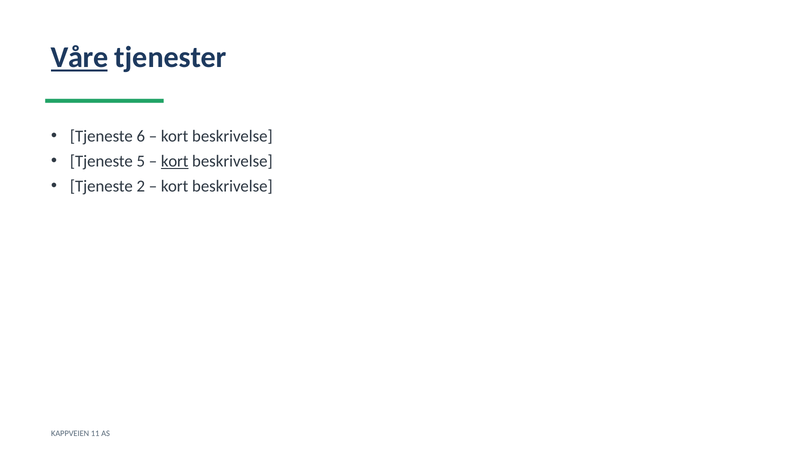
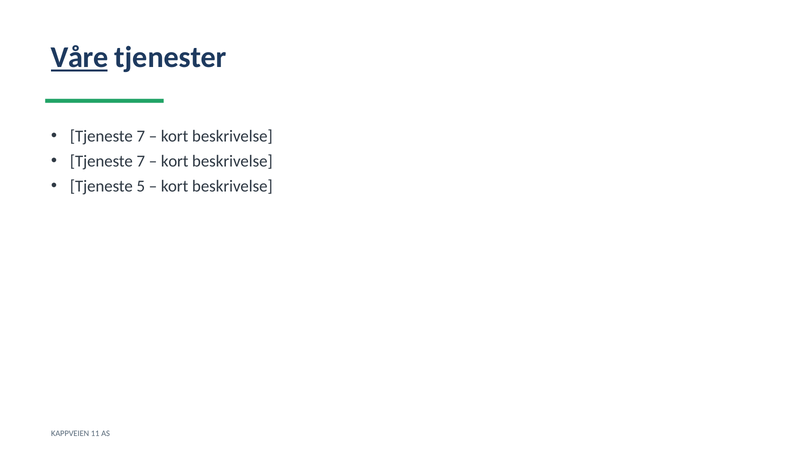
6: 6 -> 7 (141, 136)
5: 5 -> 7 (141, 161)
kort underline: present -> none (175, 161)
2: 2 -> 5 (141, 186)
